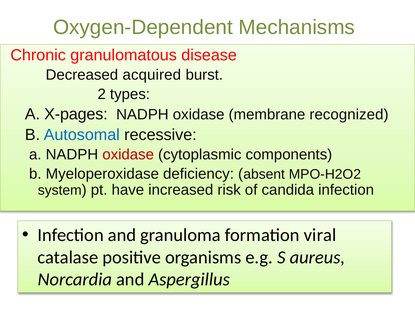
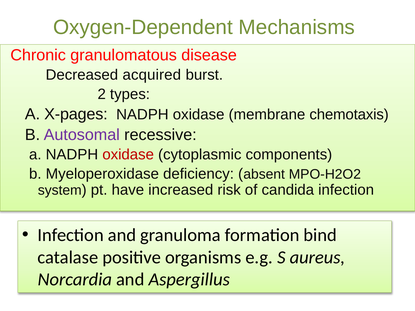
recognized: recognized -> chemotaxis (349, 115)
Autosomal colour: blue -> purple (82, 135)
viral: viral -> bind (320, 235)
